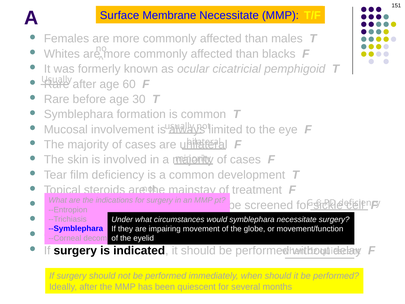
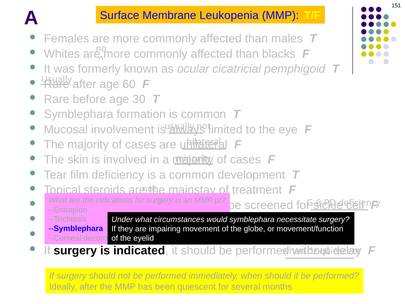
Membrane Necessitate: Necessitate -> Leukopenia (229, 15)
